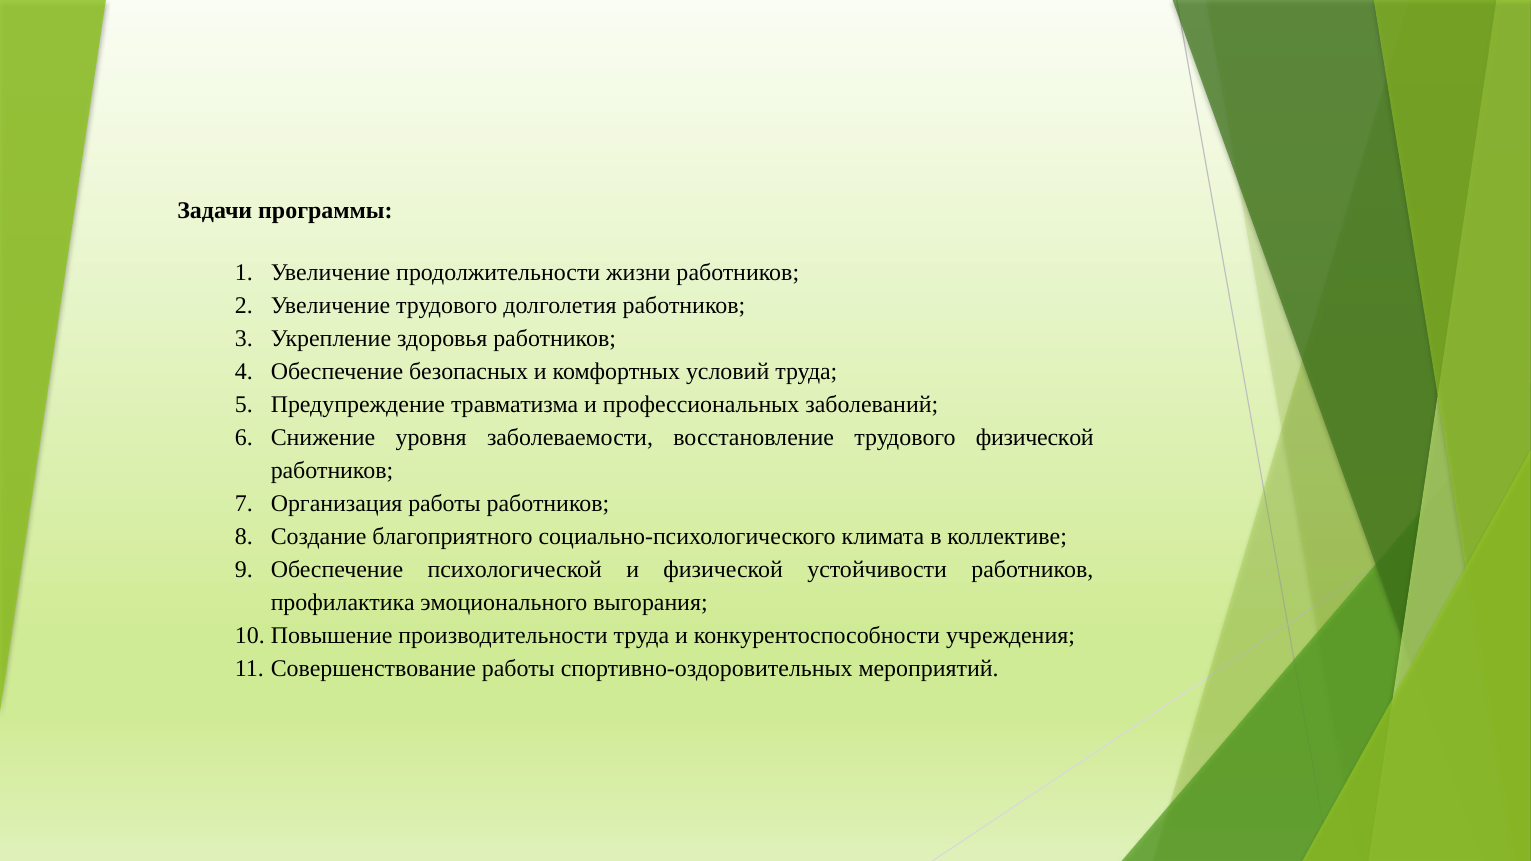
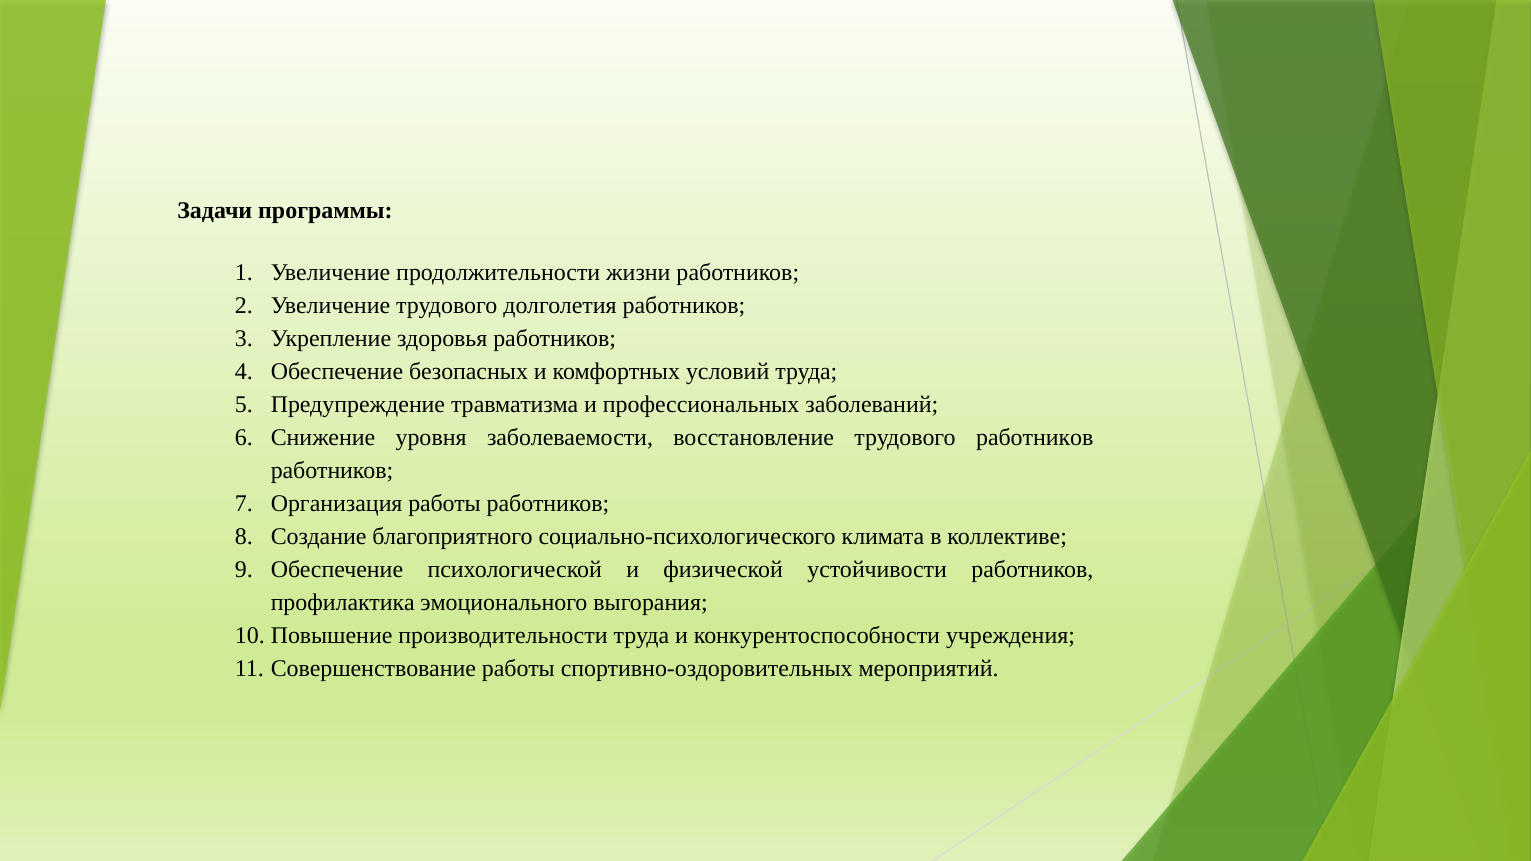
трудового физической: физической -> работников (1035, 438)
